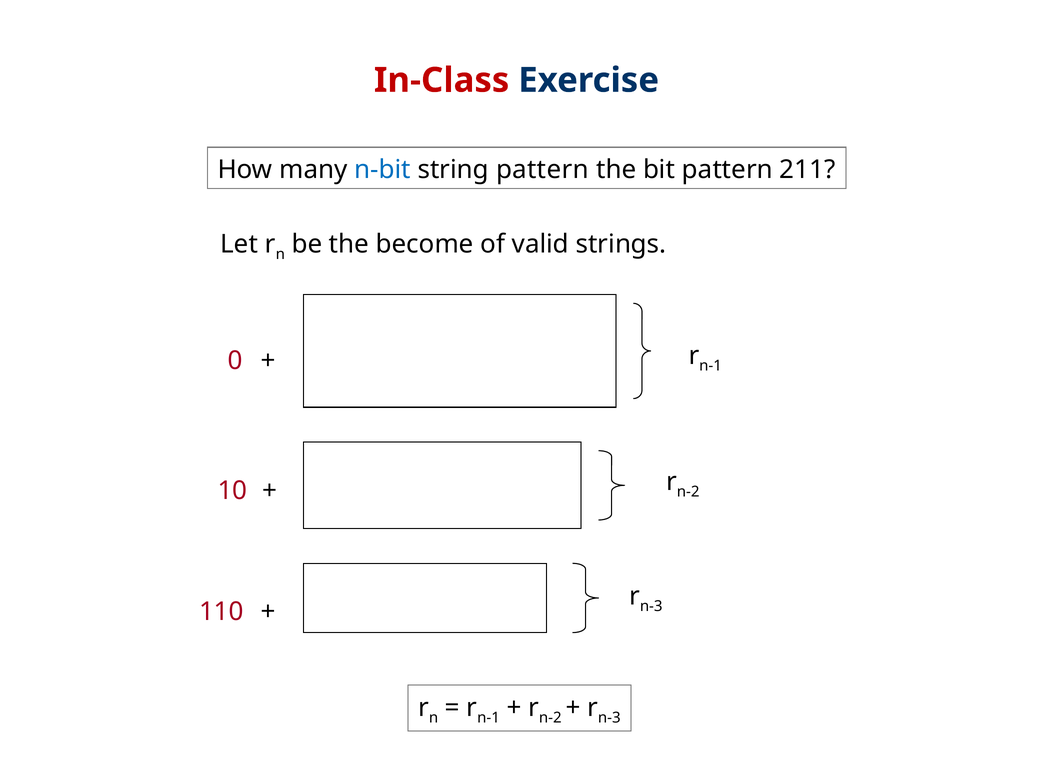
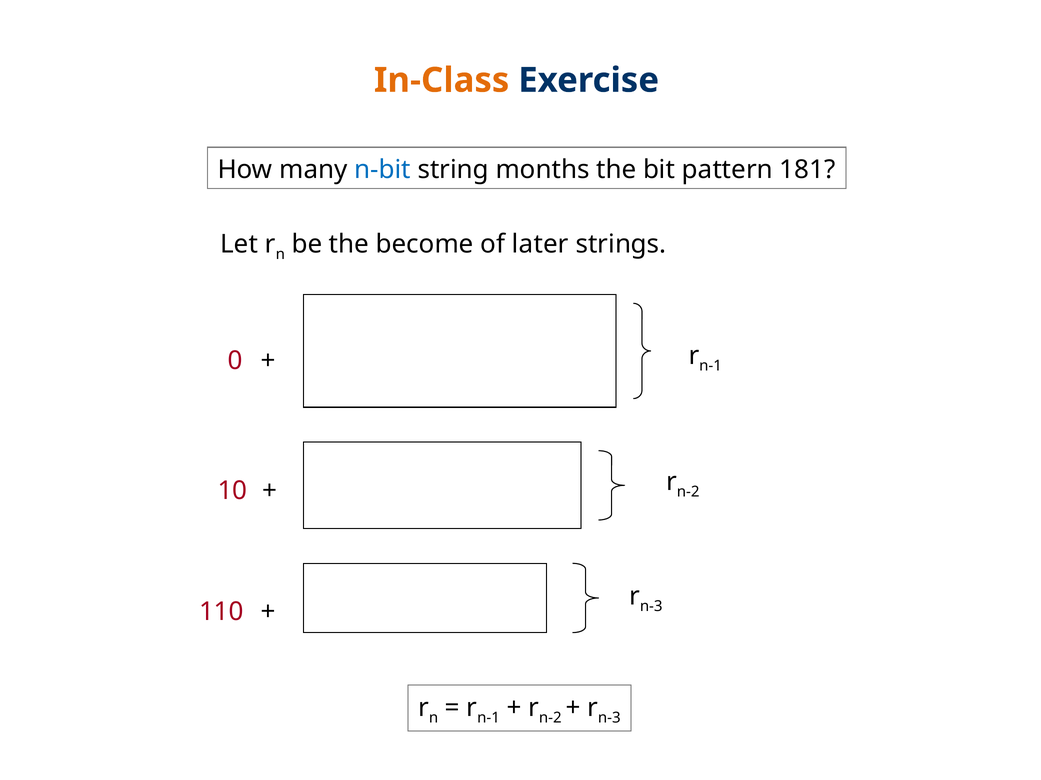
In-Class colour: red -> orange (442, 80)
string pattern: pattern -> months (543, 170)
211: 211 -> 181 (807, 170)
valid: valid -> later (540, 244)
